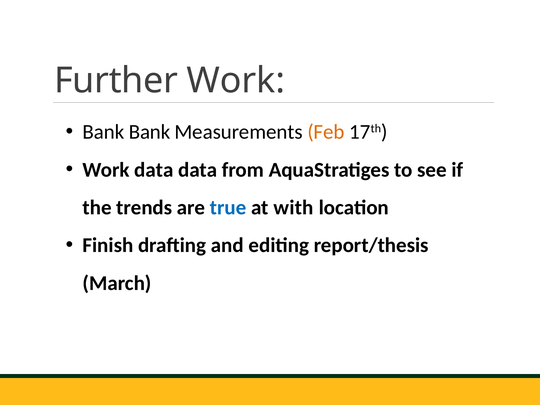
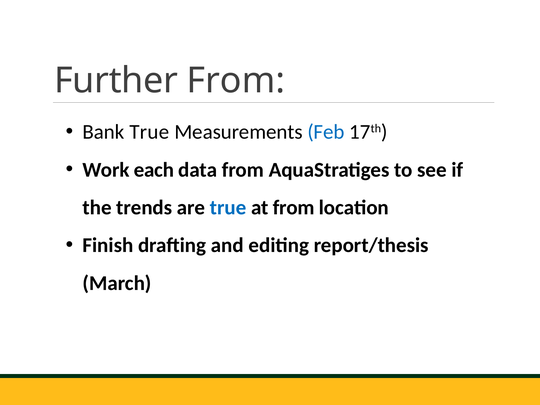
Further Work: Work -> From (236, 81)
Bank Bank: Bank -> True (149, 132)
Feb colour: orange -> blue (326, 132)
Work data: data -> each (154, 170)
at with: with -> from (294, 208)
